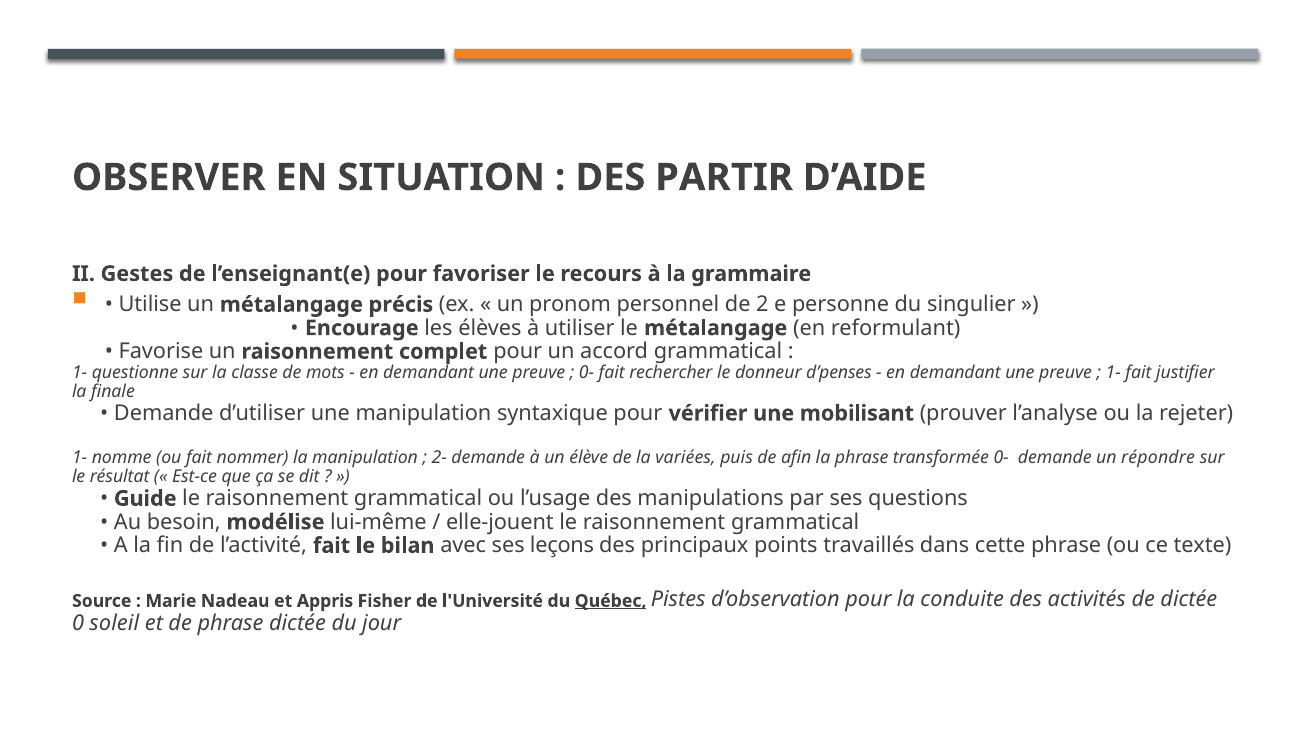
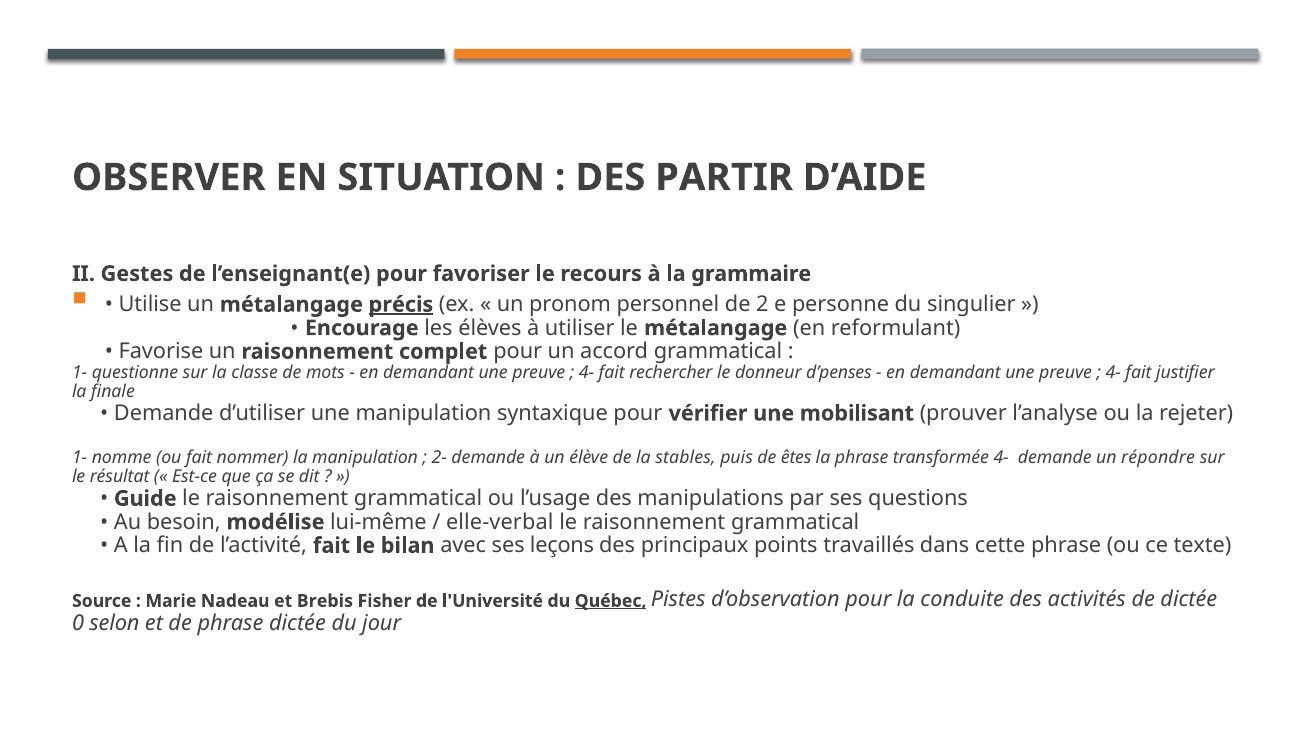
précis underline: none -> present (401, 304)
0-: 0- -> 4- (587, 372)
1-: 1- -> 4- (1113, 372)
variées: variées -> stables (685, 457)
afin: afin -> êtes (796, 457)
transformée 0-: 0- -> 4- (1001, 457)
elle-jouent: elle-jouent -> elle-verbal (500, 522)
Appris: Appris -> Brebis (325, 601)
soleil: soleil -> selon (114, 623)
